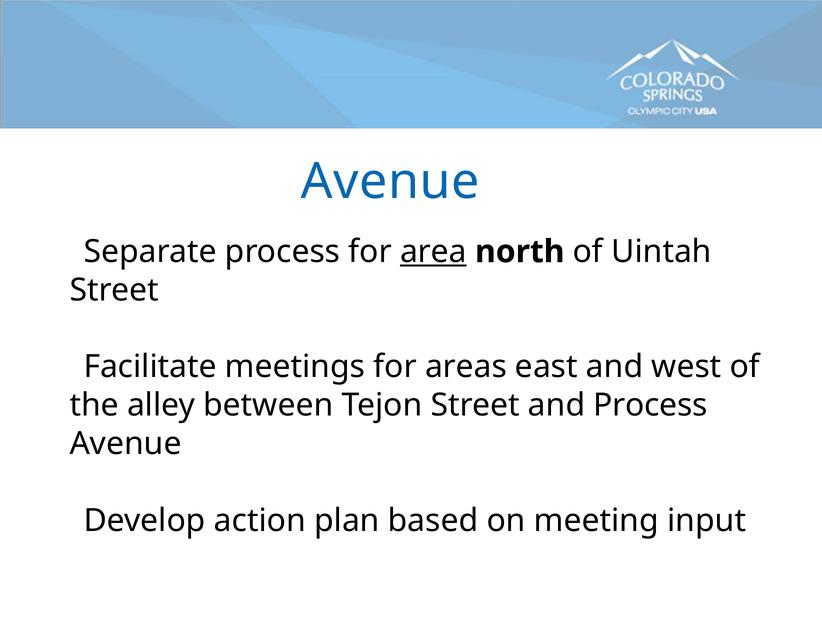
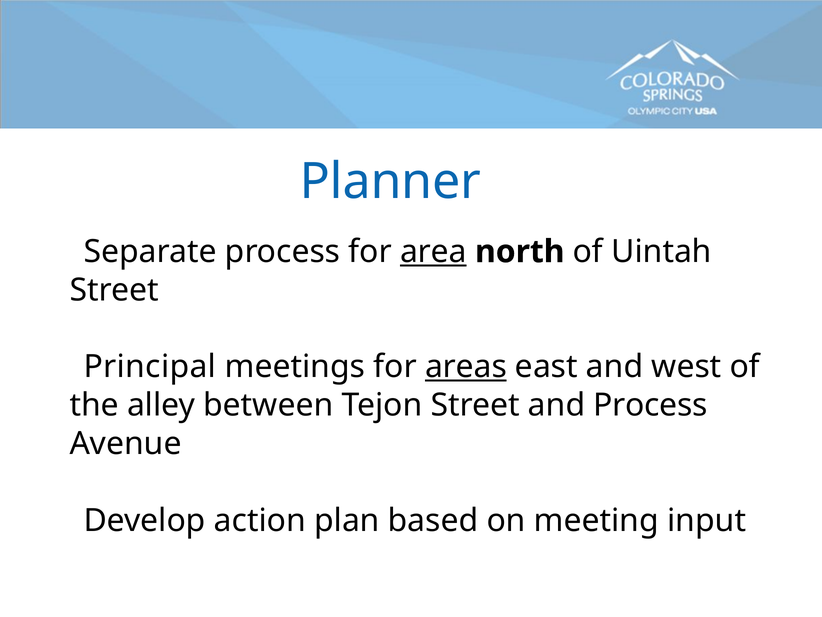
Avenue: Avenue -> Planner (390, 182)
Facilitate: Facilitate -> Principal (150, 367)
areas underline: none -> present (466, 367)
